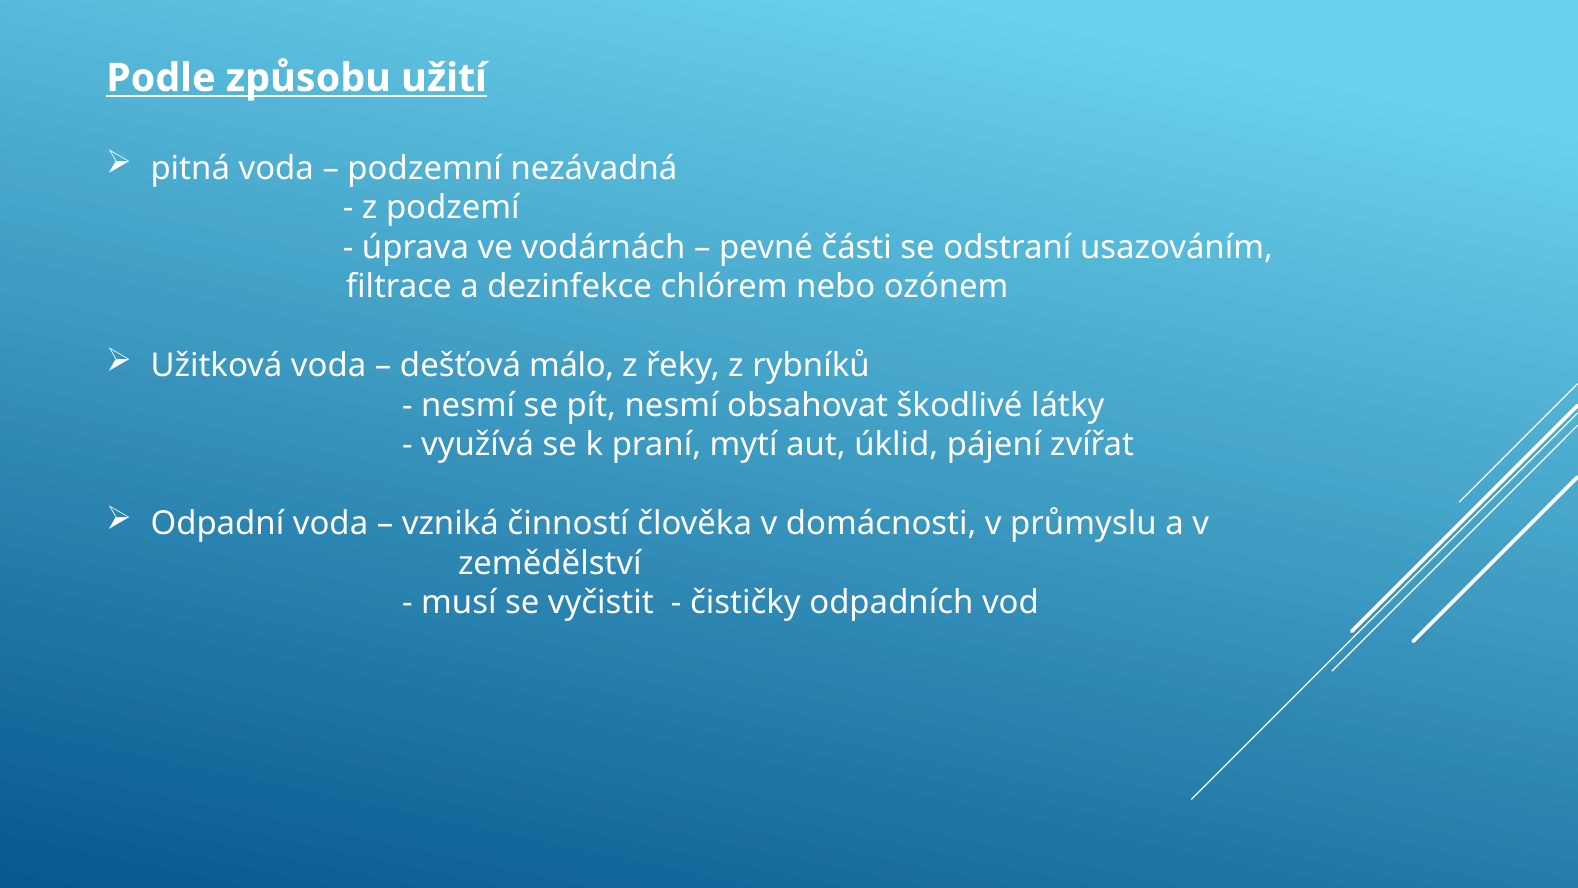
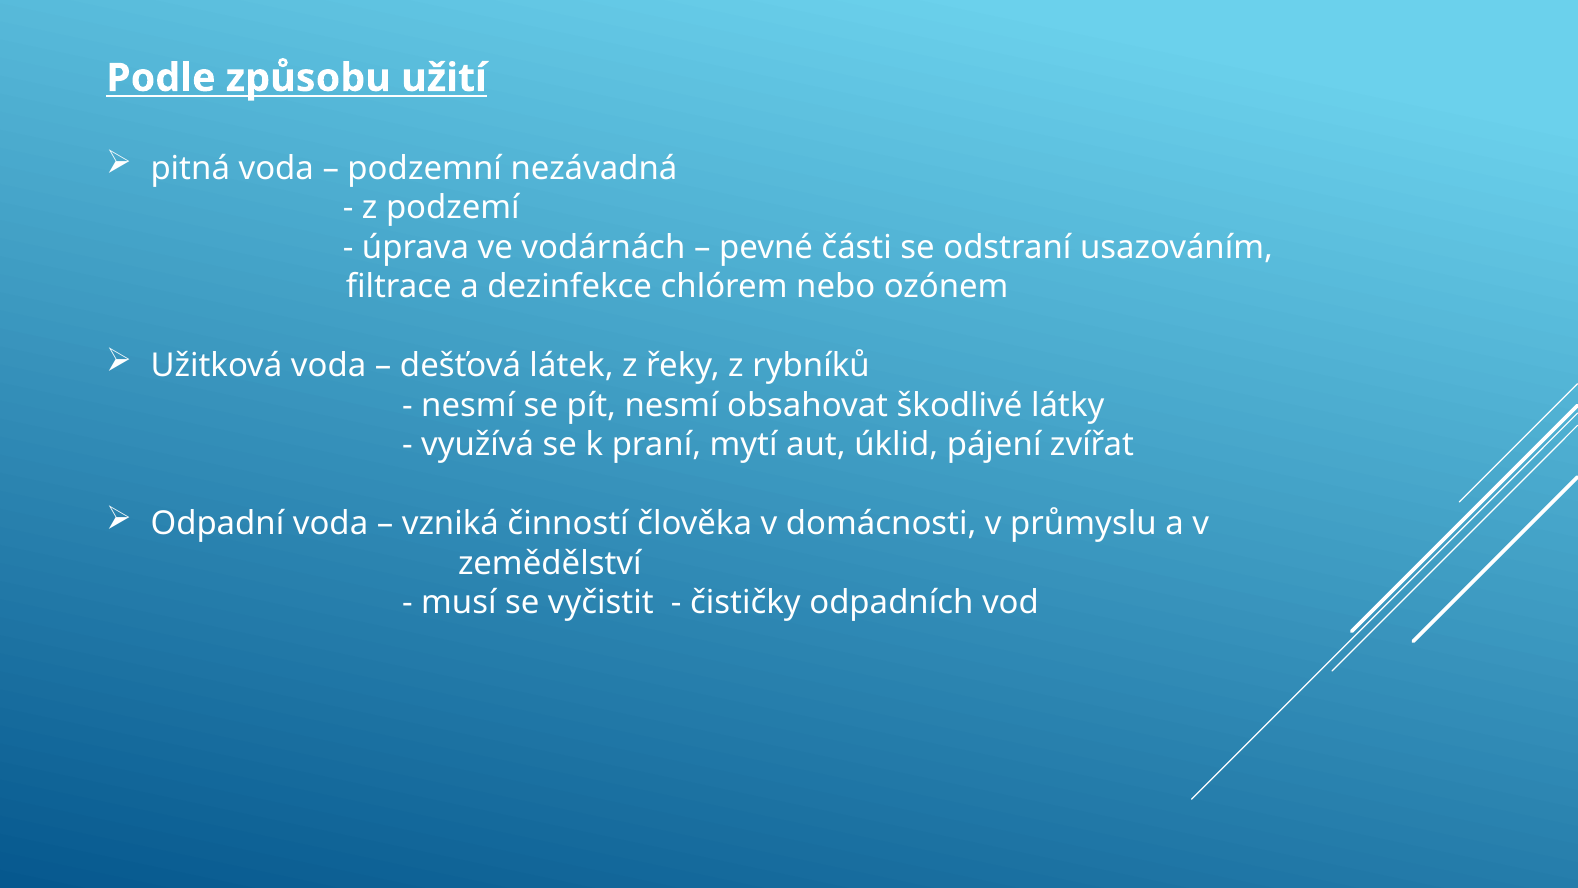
málo: málo -> látek (572, 366)
